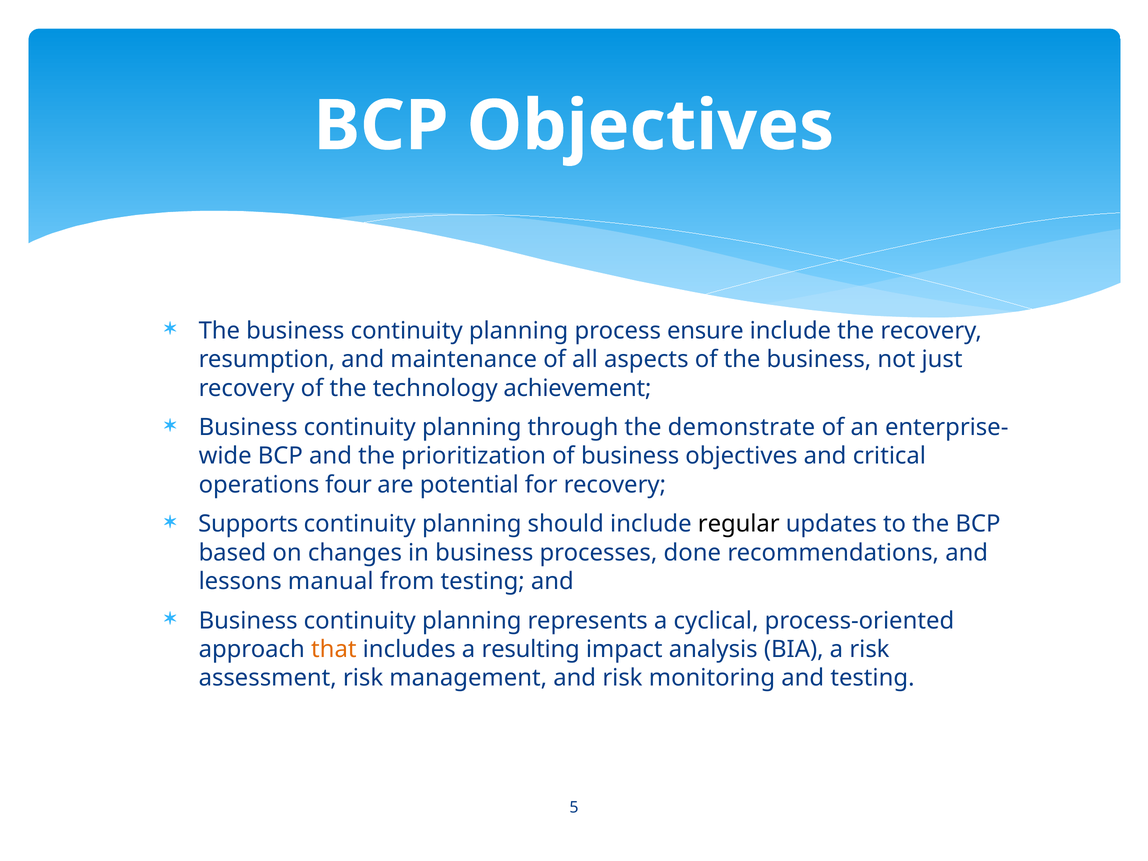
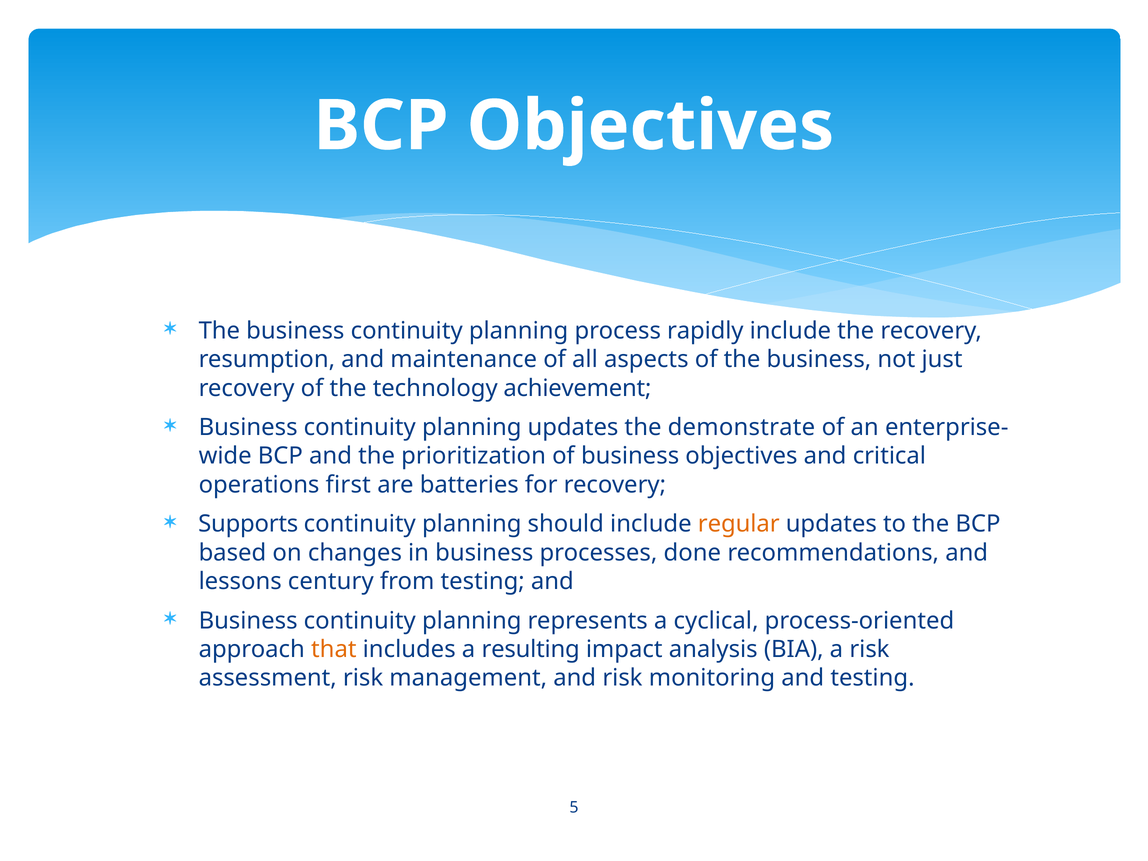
ensure: ensure -> rapidly (705, 331)
planning through: through -> updates (573, 427)
four: four -> first (348, 485)
potential: potential -> batteries (469, 485)
regular colour: black -> orange (739, 524)
manual: manual -> century (331, 581)
